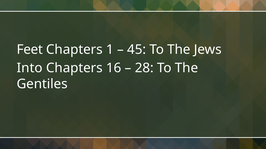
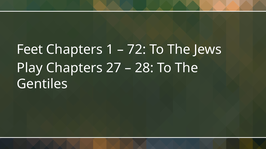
45: 45 -> 72 (137, 50)
Into: Into -> Play (30, 68)
16: 16 -> 27 (114, 68)
